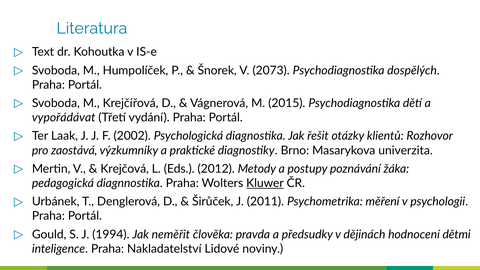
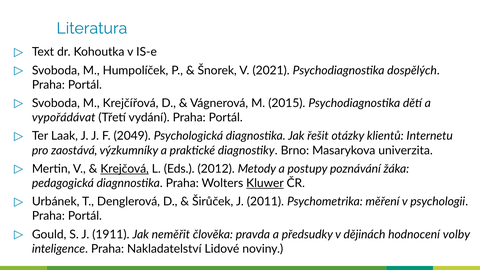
2073: 2073 -> 2021 (271, 70)
2002: 2002 -> 2049 (132, 136)
Rozhovor: Rozhovor -> Internetu (430, 136)
Krejčová underline: none -> present (125, 169)
1994: 1994 -> 1911 (111, 234)
dětmi: dětmi -> volby (456, 234)
